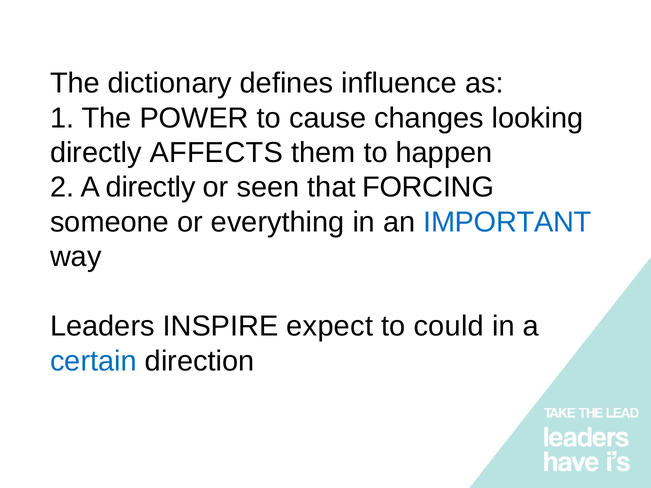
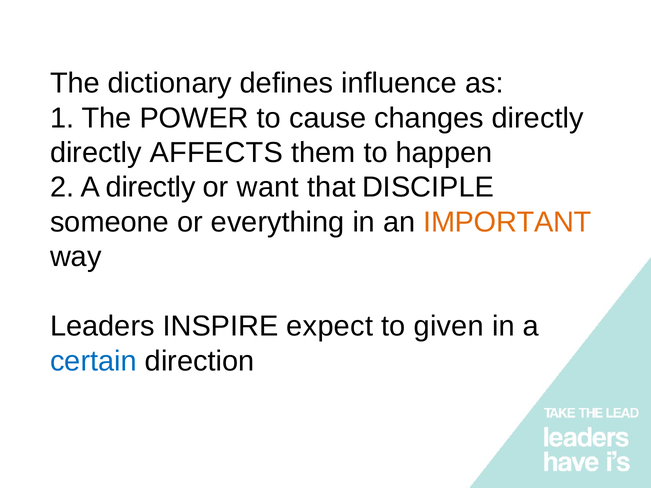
changes looking: looking -> directly (538, 118)
seen: seen -> want (268, 188)
FORCING: FORCING -> DISCIPLE (428, 188)
IMPORTANT colour: blue -> orange (507, 222)
could: could -> given (449, 326)
